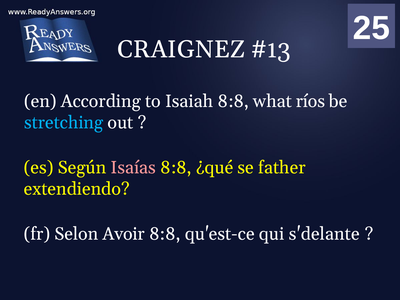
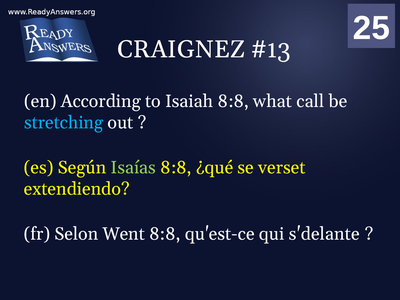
ríos: ríos -> call (310, 101)
Isaías colour: pink -> light green (133, 168)
father: father -> verset (282, 168)
Avoir: Avoir -> Went (124, 234)
